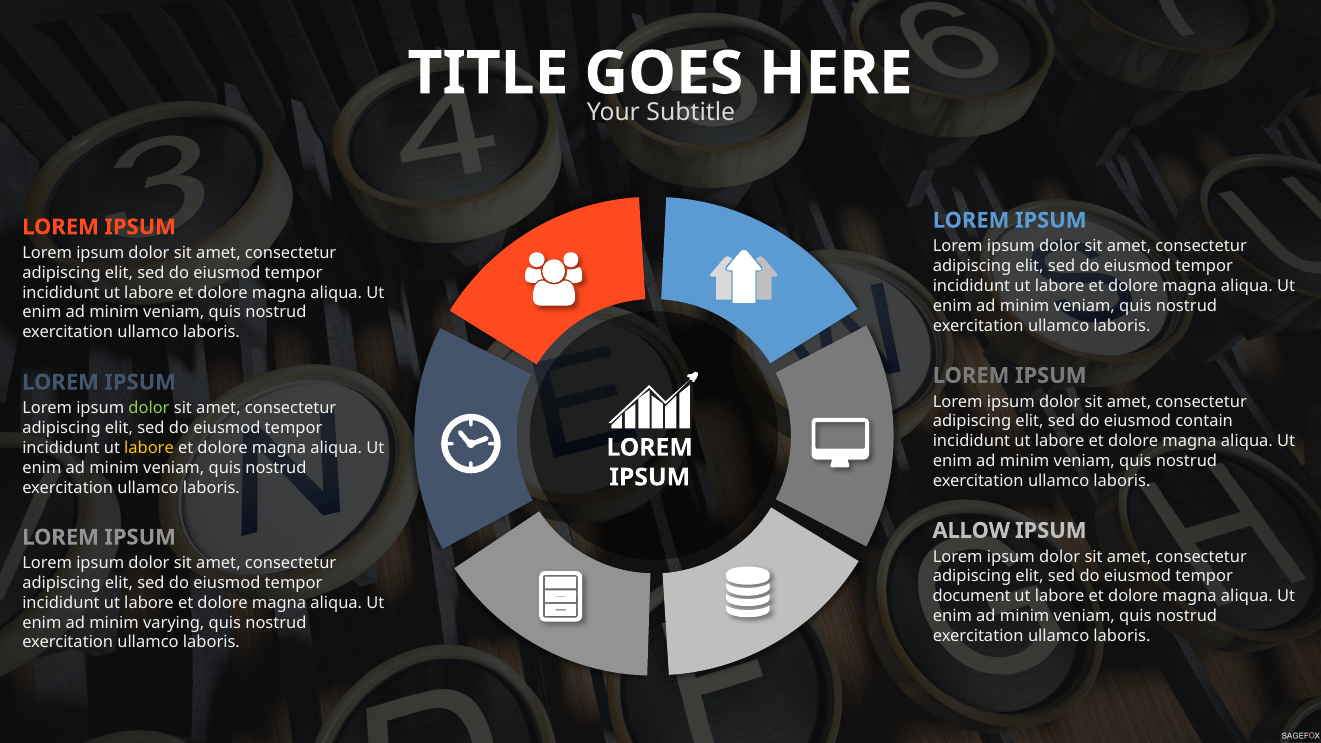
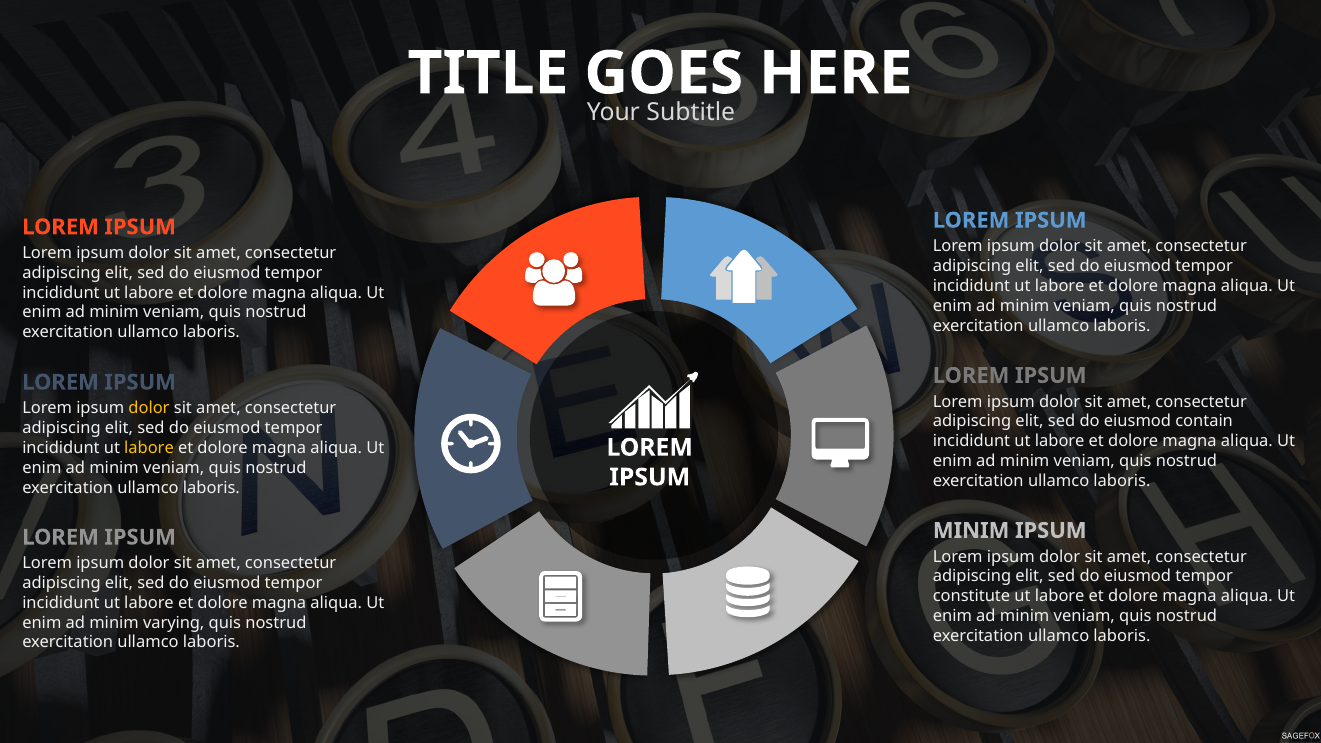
dolor colour: light green -> yellow (149, 408)
ALLOW: ALLOW -> MINIM (971, 531)
document: document -> constitute (972, 596)
